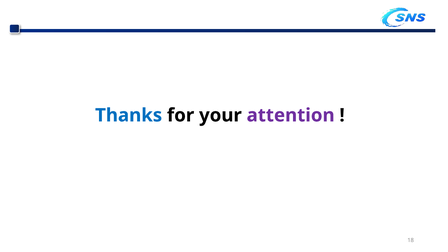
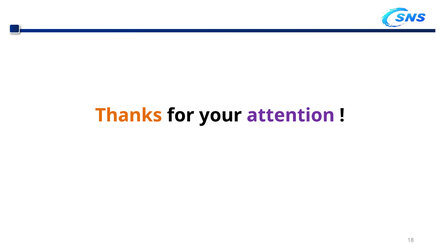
Thanks colour: blue -> orange (129, 115)
